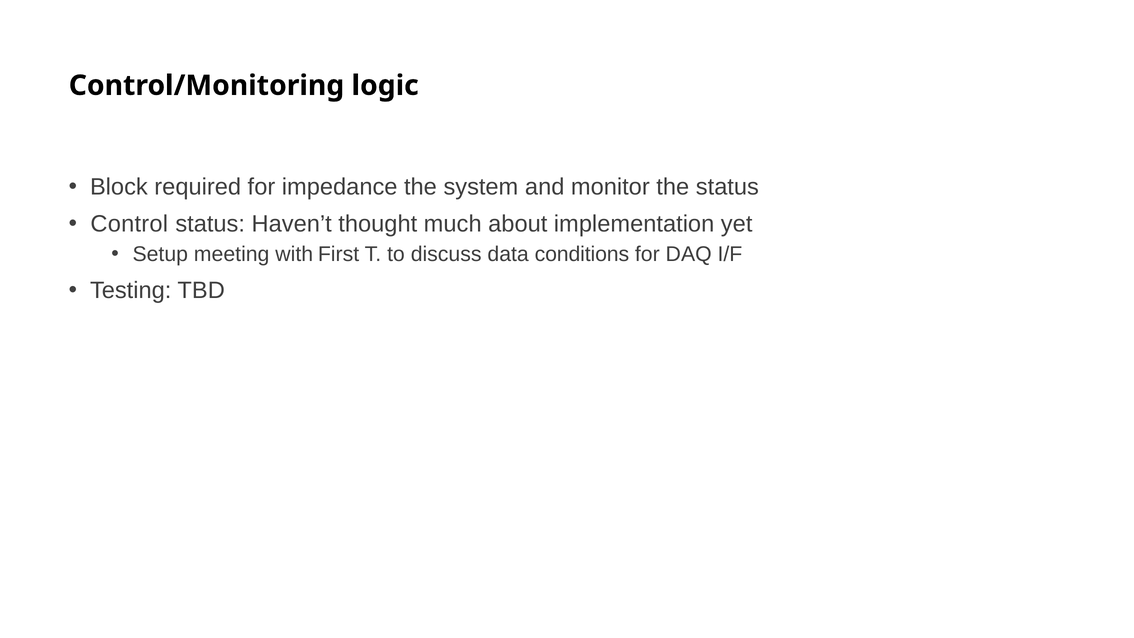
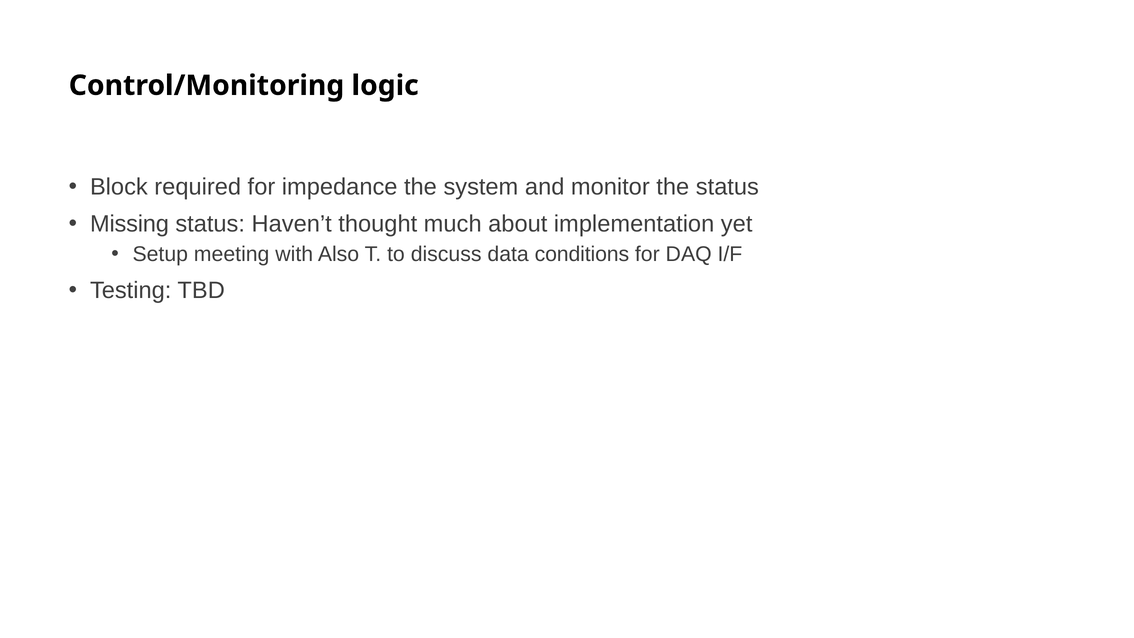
Control: Control -> Missing (129, 224)
First: First -> Also (339, 254)
